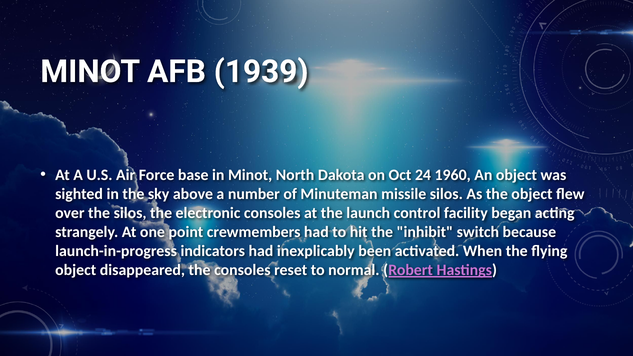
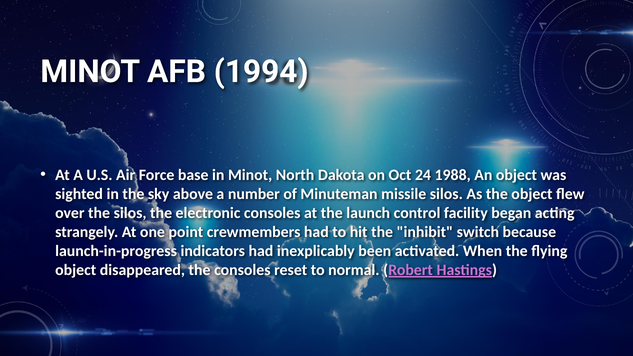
1939: 1939 -> 1994 (261, 72)
1960: 1960 -> 1988 (453, 175)
